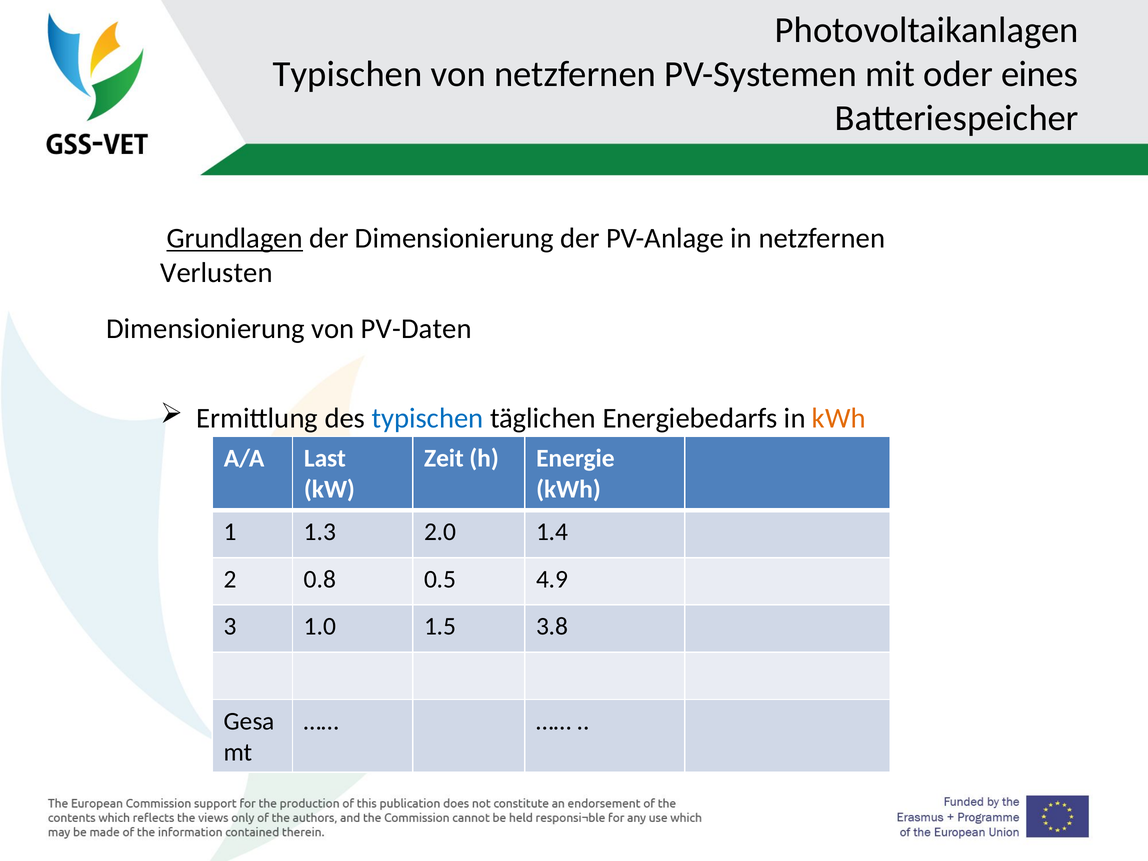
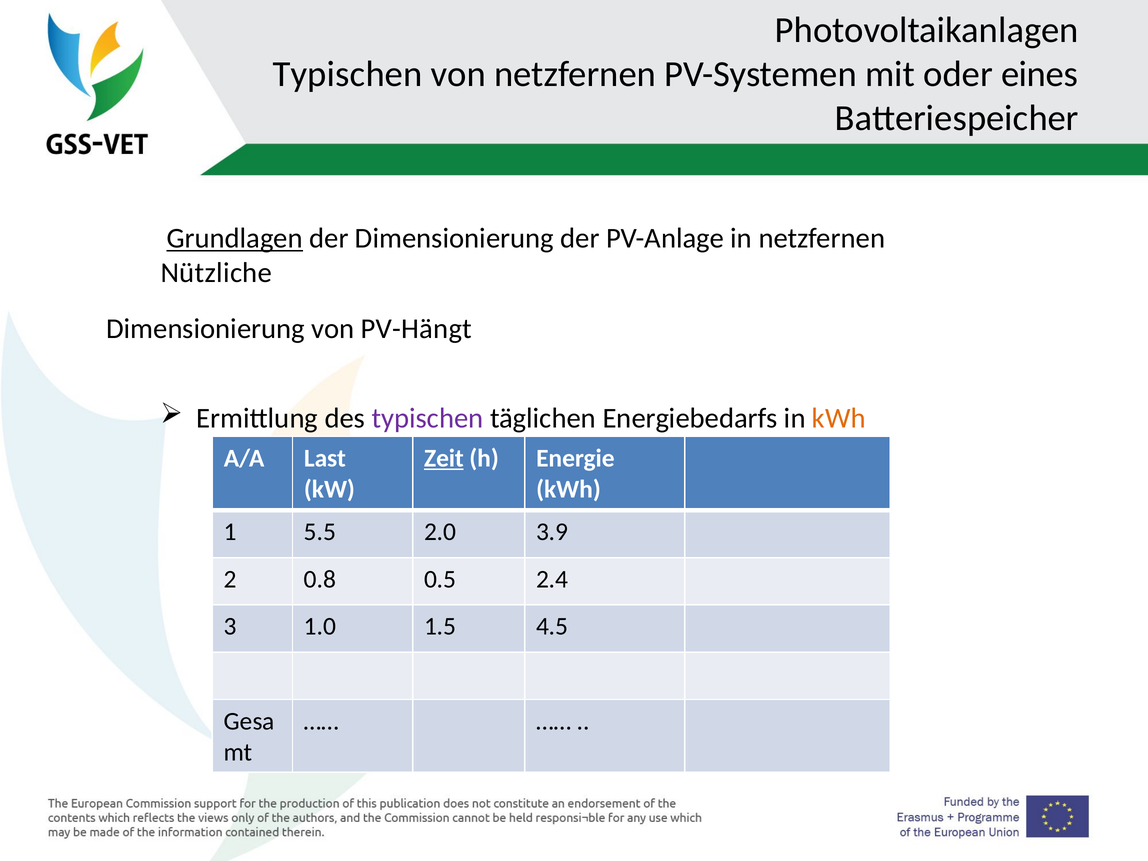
Verlusten: Verlusten -> Nützliche (216, 273)
PV-Daten: PV-Daten -> PV-Hängt (416, 329)
typischen colour: blue -> purple (427, 418)
Zeit underline: none -> present (444, 458)
1.3: 1.3 -> 5.5 (320, 532)
1.4: 1.4 -> 3.9 (552, 532)
4.9: 4.9 -> 2.4 (552, 579)
3.8: 3.8 -> 4.5 (552, 627)
